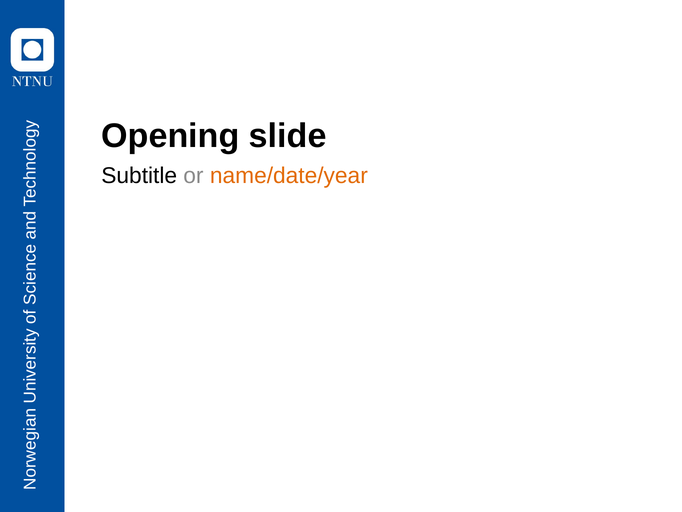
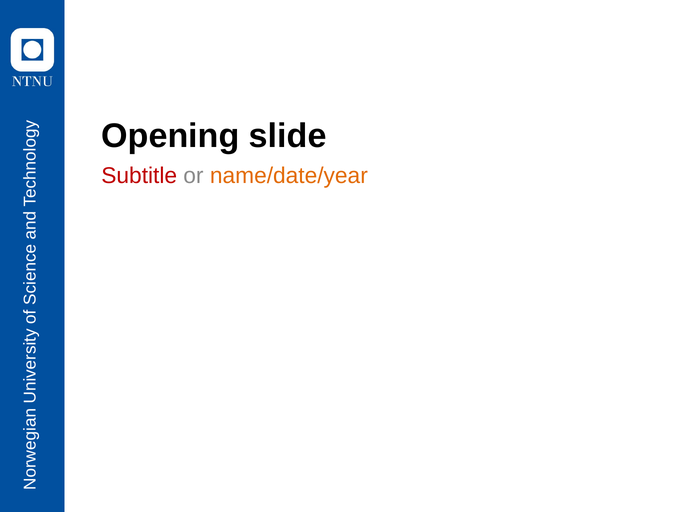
Subtitle colour: black -> red (139, 176)
